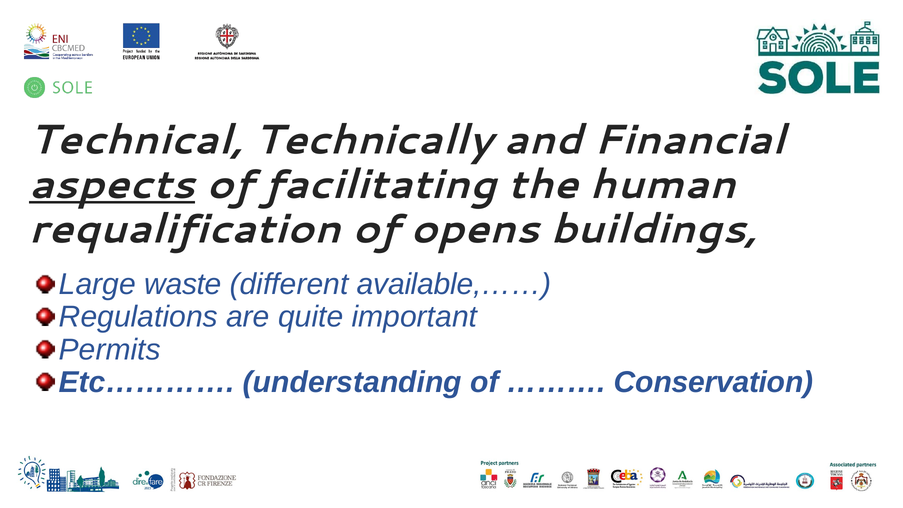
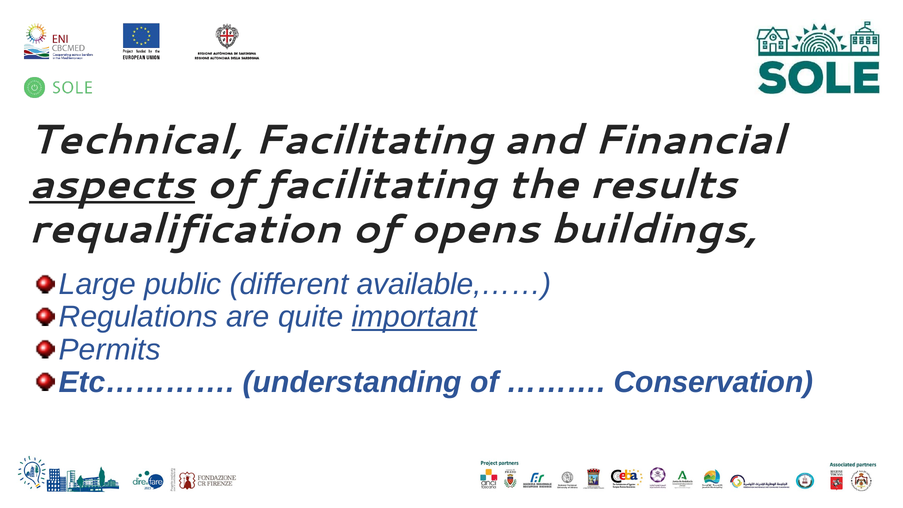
Technical Technically: Technically -> Facilitating (374, 140)
human: human -> results (663, 185)
waste: waste -> public (183, 284)
important underline: none -> present (414, 317)
